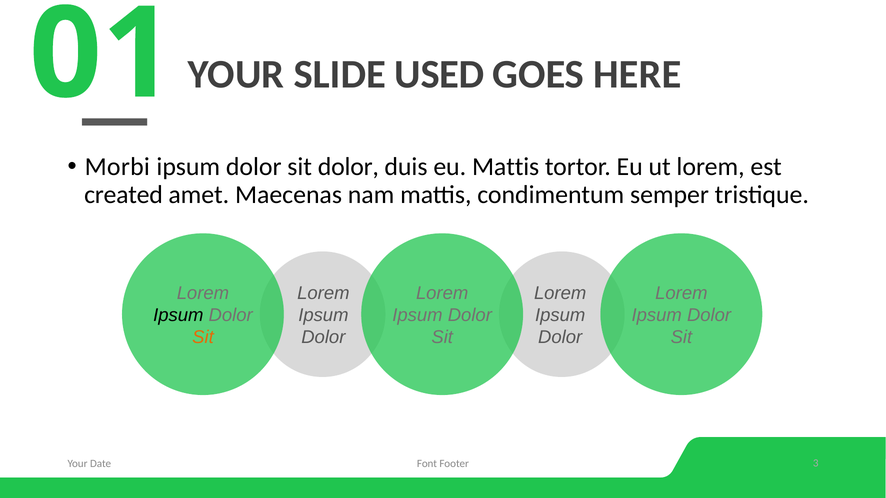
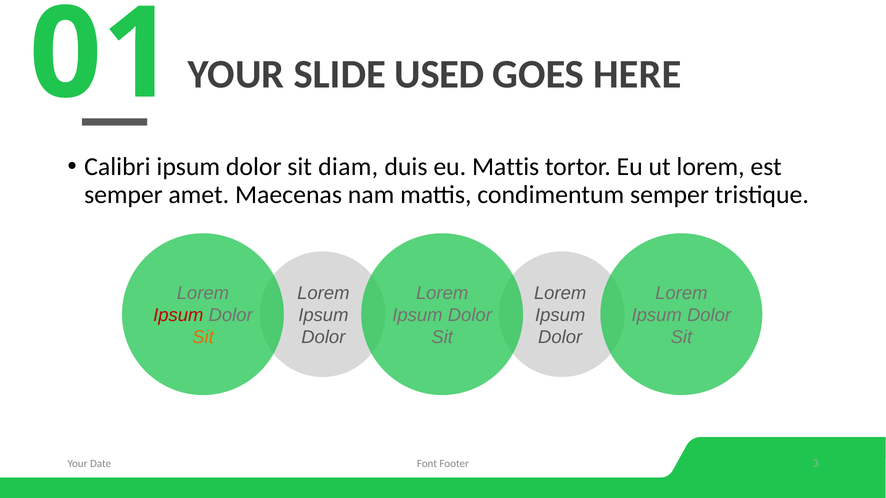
Morbi: Morbi -> Calibri (117, 167)
sit dolor: dolor -> diam (348, 167)
created: created -> semper (123, 195)
Ipsum colour: black -> red (178, 315)
